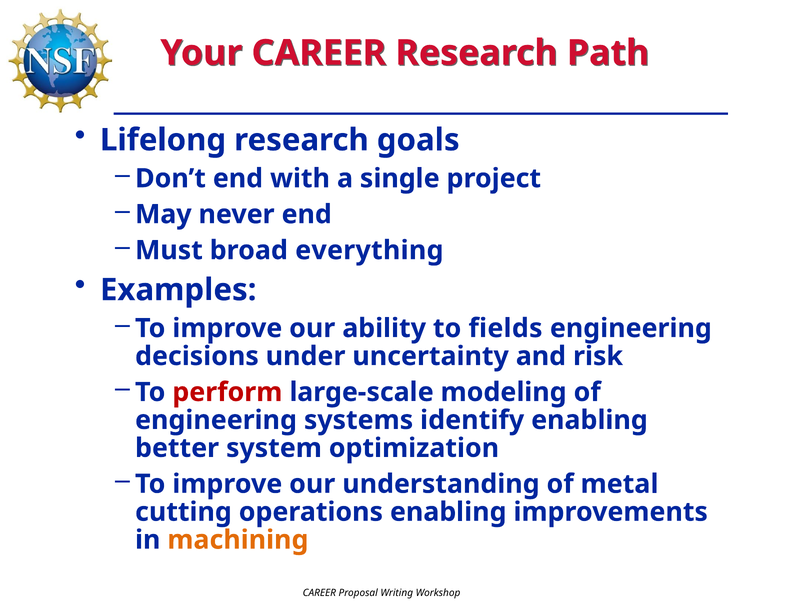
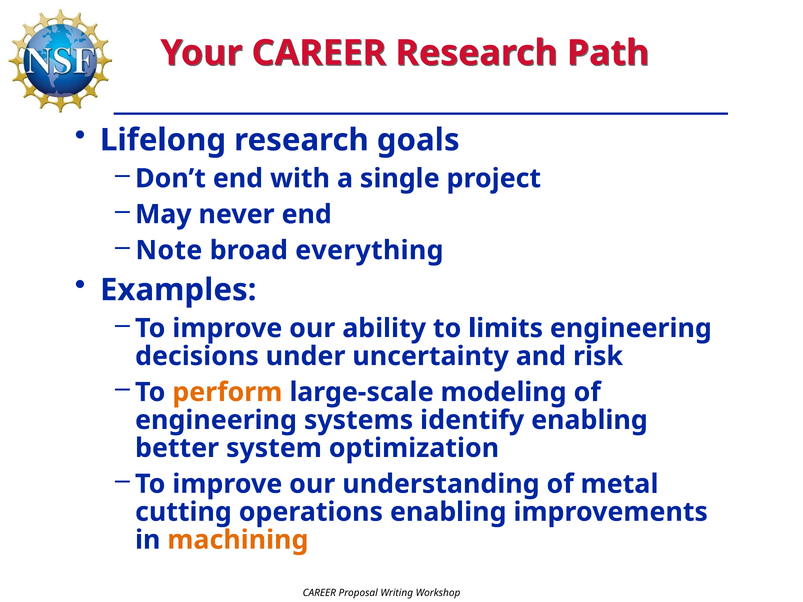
Must: Must -> Note (169, 250)
fields: fields -> limits (506, 328)
perform colour: red -> orange (227, 392)
